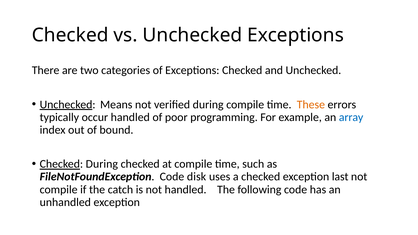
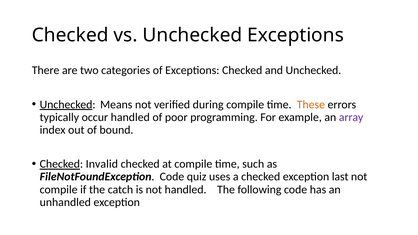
array colour: blue -> purple (351, 117)
Checked During: During -> Invalid (102, 164)
disk: disk -> quiz (197, 177)
